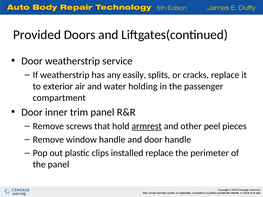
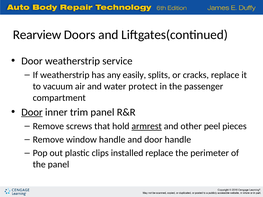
Provided: Provided -> Rearview (37, 35)
exterior: exterior -> vacuum (58, 86)
holding: holding -> protect (143, 86)
Door underline: none -> present (32, 112)
